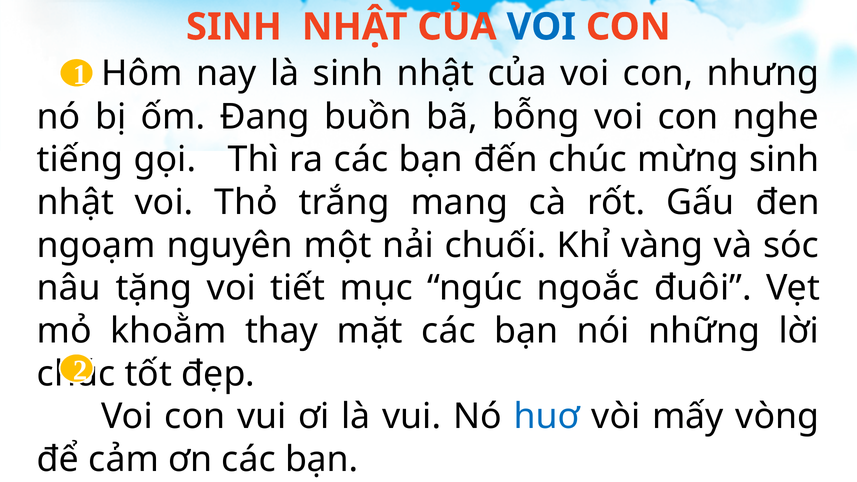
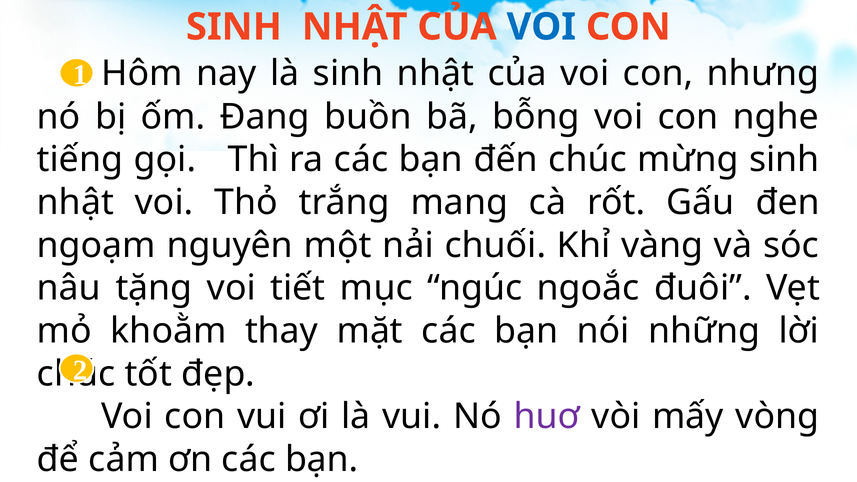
huơ colour: blue -> purple (547, 417)
